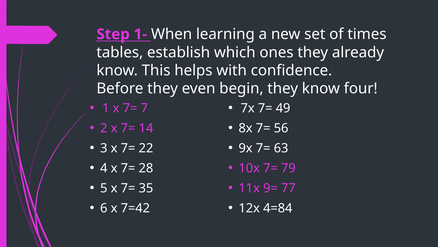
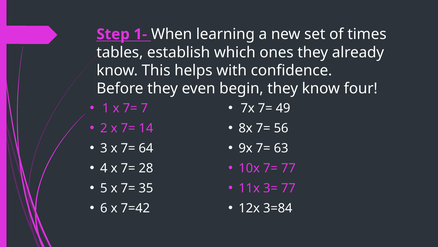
22: 22 -> 64 (146, 148)
7= 79: 79 -> 77 (288, 168)
9=: 9= -> 3= (270, 188)
4=84: 4=84 -> 3=84 (278, 208)
